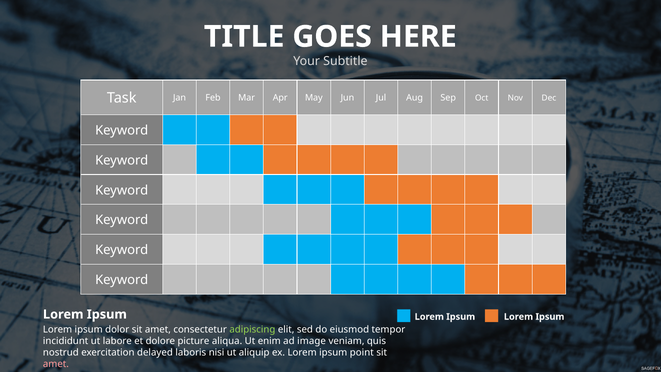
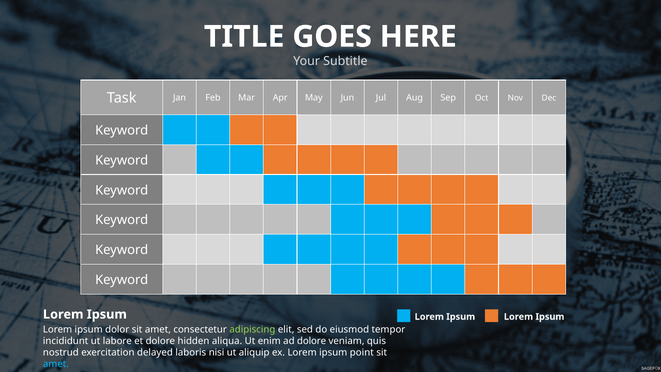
picture: picture -> hidden (193, 341)
ad image: image -> dolore (312, 341)
amet colour: pink -> light blue (56, 364)
